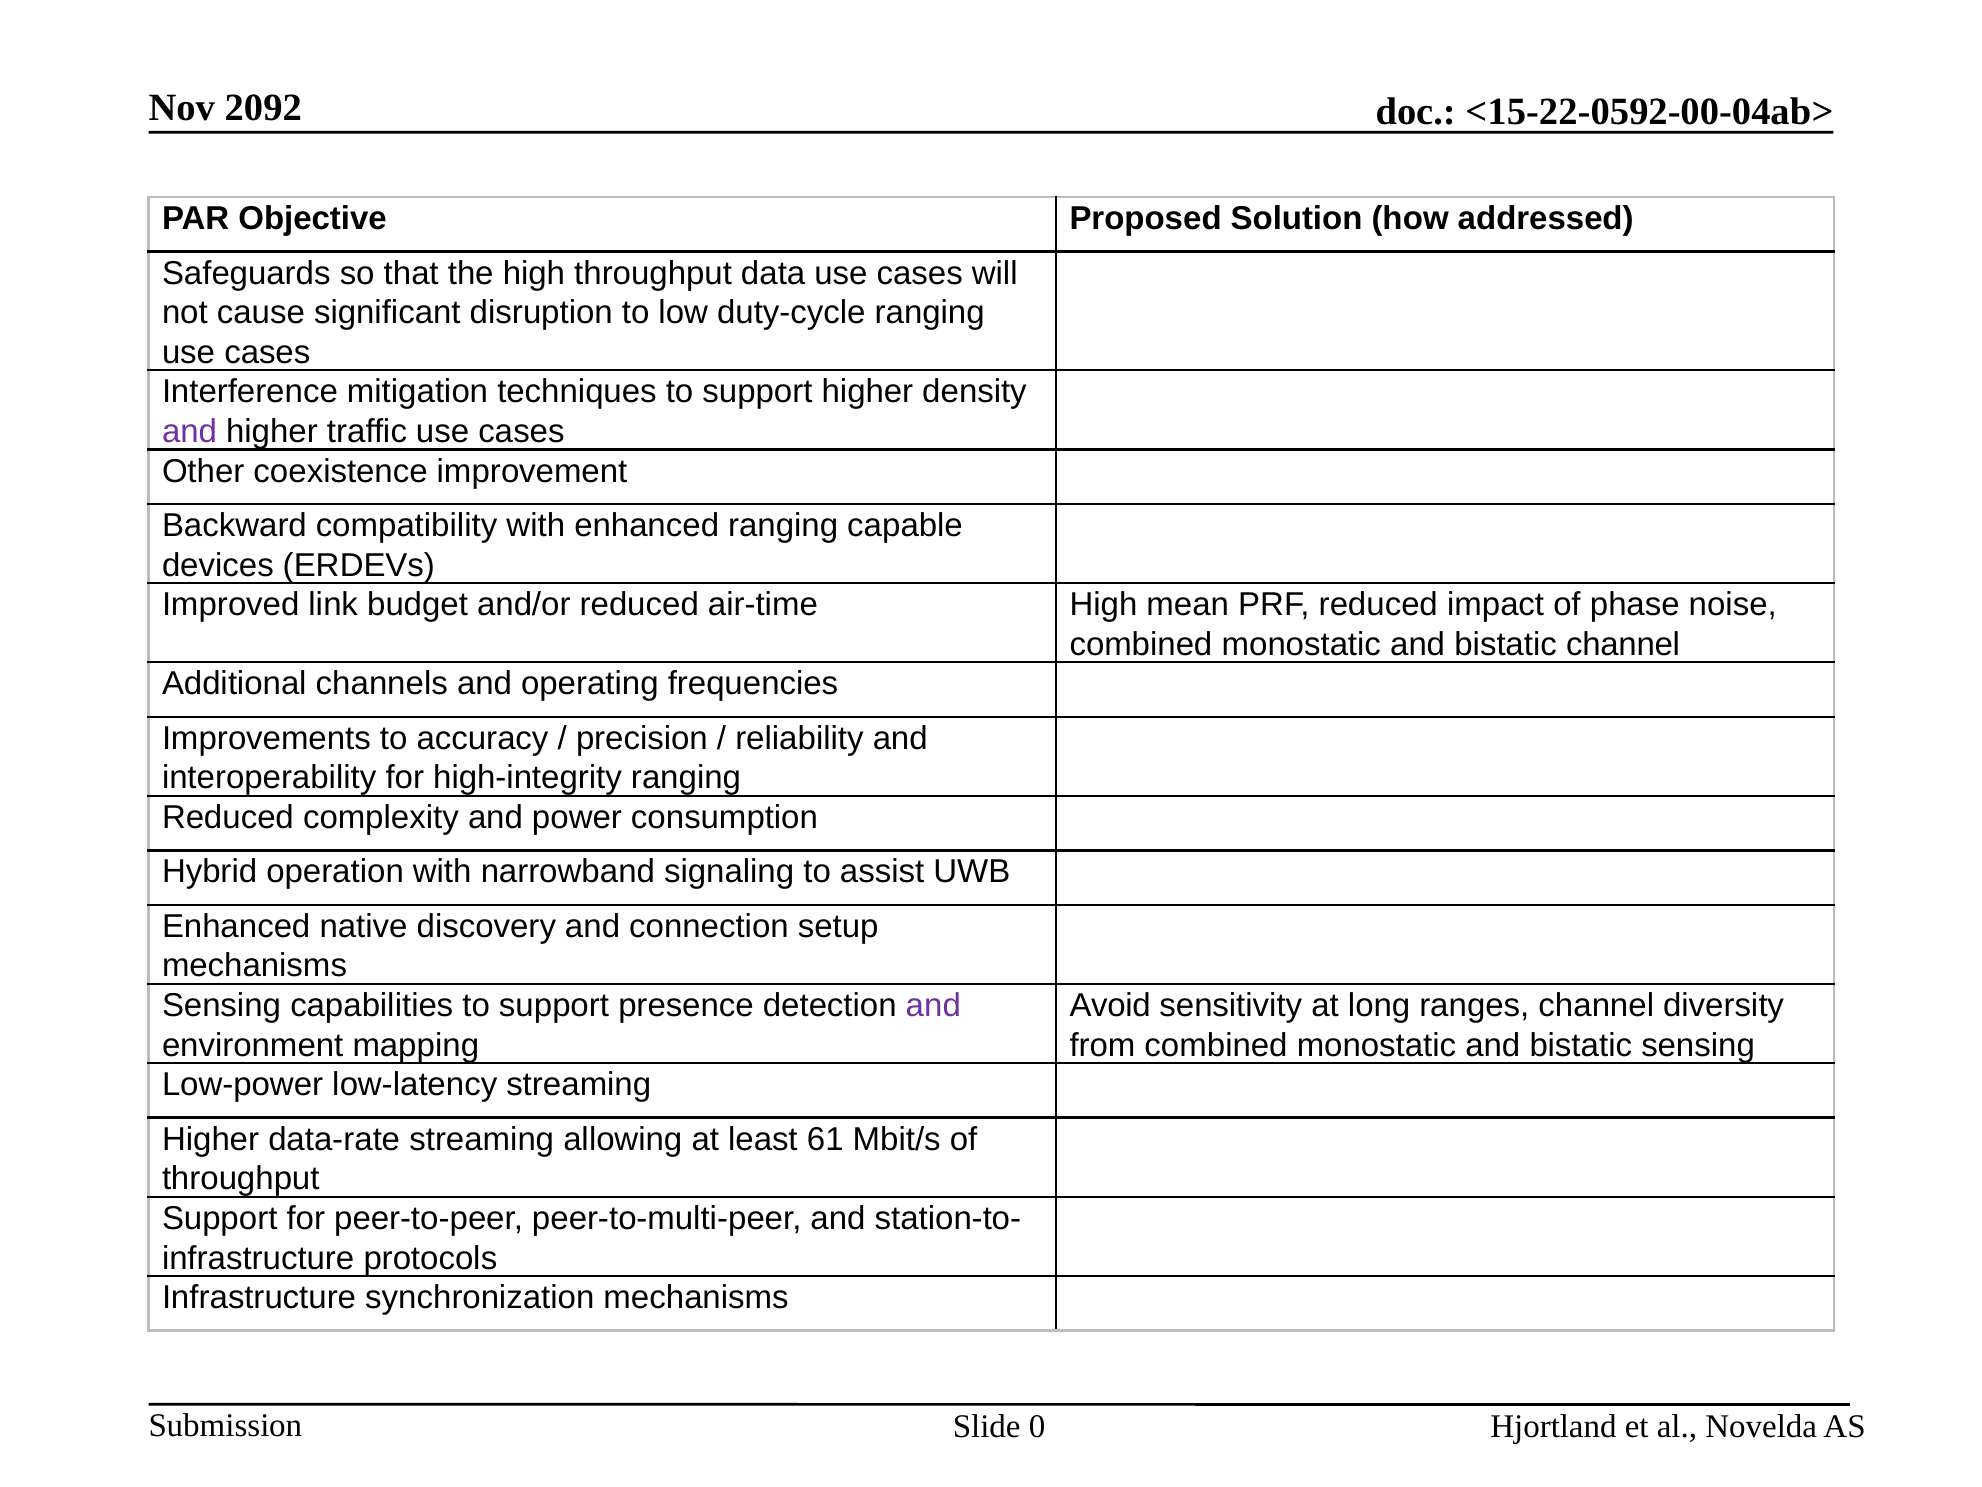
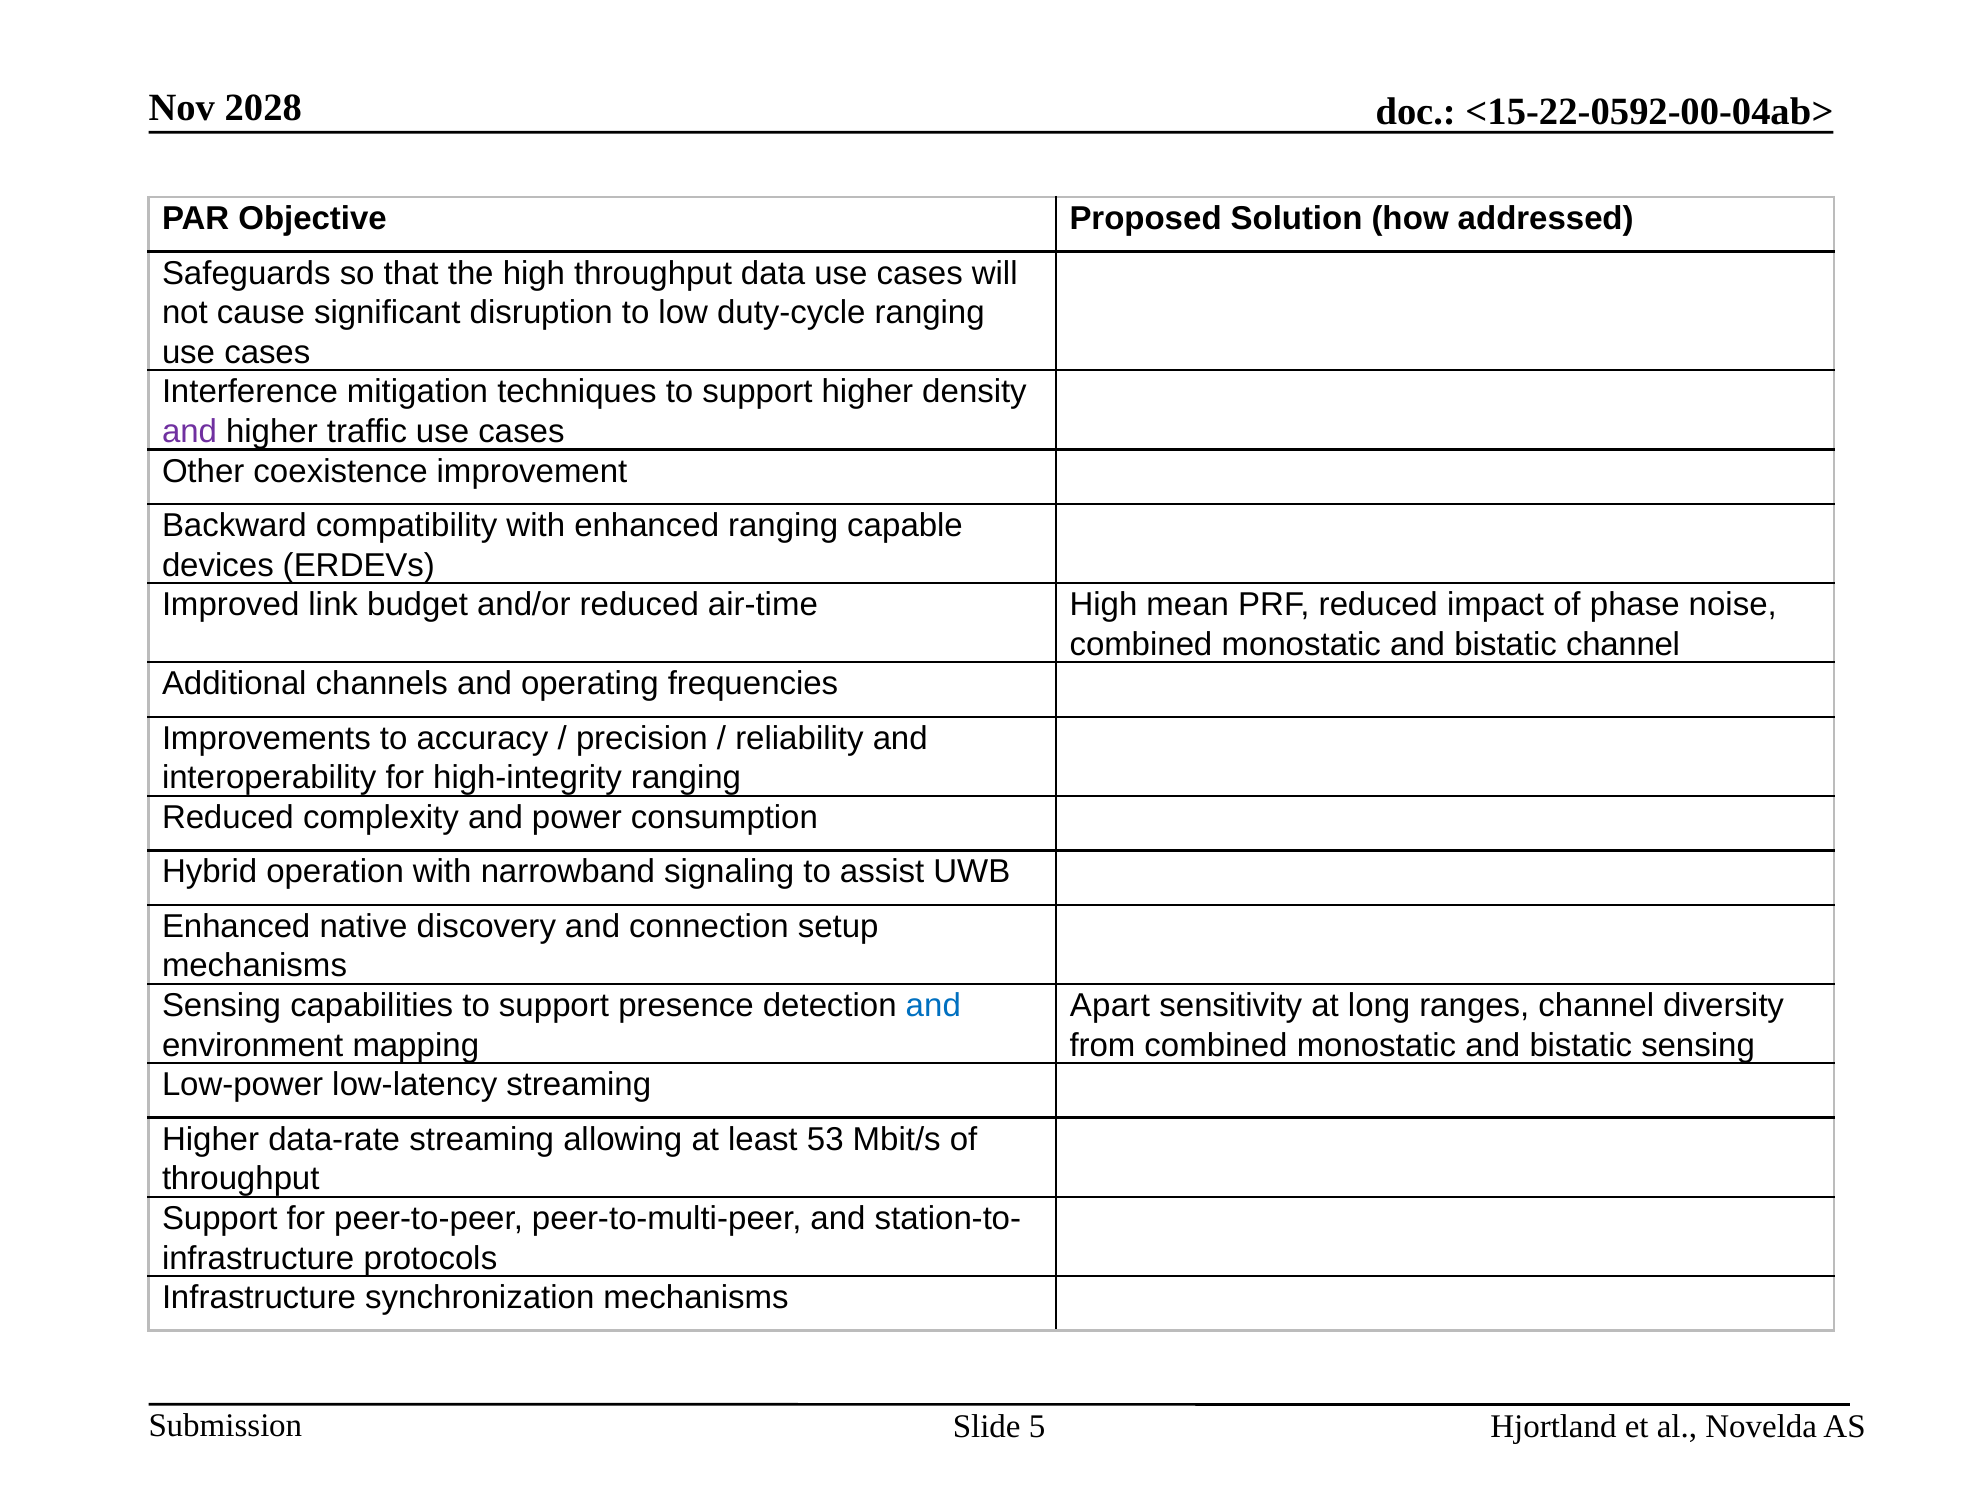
2092: 2092 -> 2028 (263, 108)
and colour: purple -> blue (933, 1005)
Avoid: Avoid -> Apart (1110, 1005)
61: 61 -> 53 (825, 1139)
0: 0 -> 5 (1037, 1426)
